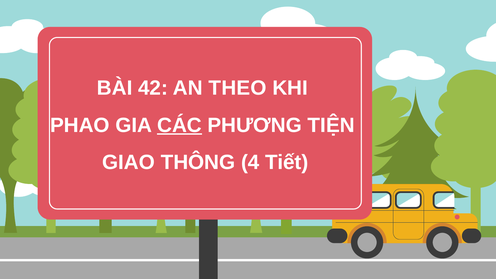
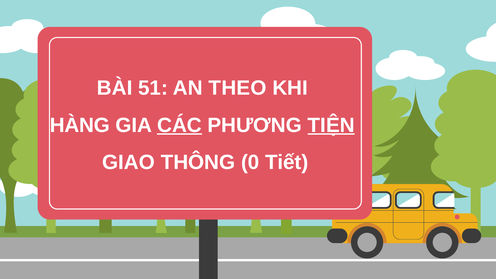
42: 42 -> 51 (153, 88)
PHAO: PHAO -> HÀNG (80, 125)
TIỆN underline: none -> present (331, 125)
4: 4 -> 0 (250, 162)
